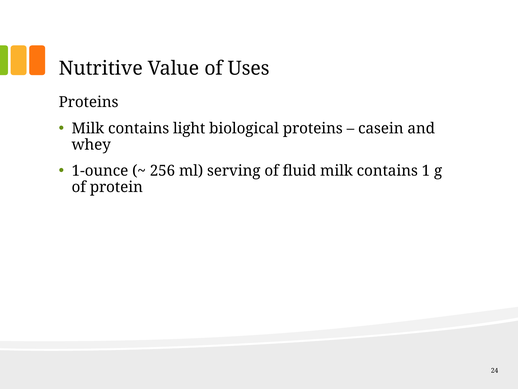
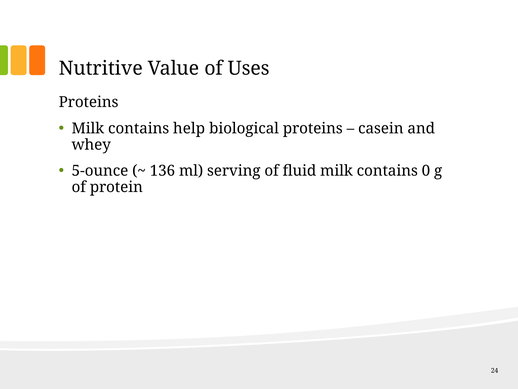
light: light -> help (189, 128)
1-ounce: 1-ounce -> 5-ounce (100, 171)
256: 256 -> 136 (162, 171)
1: 1 -> 0 (426, 171)
